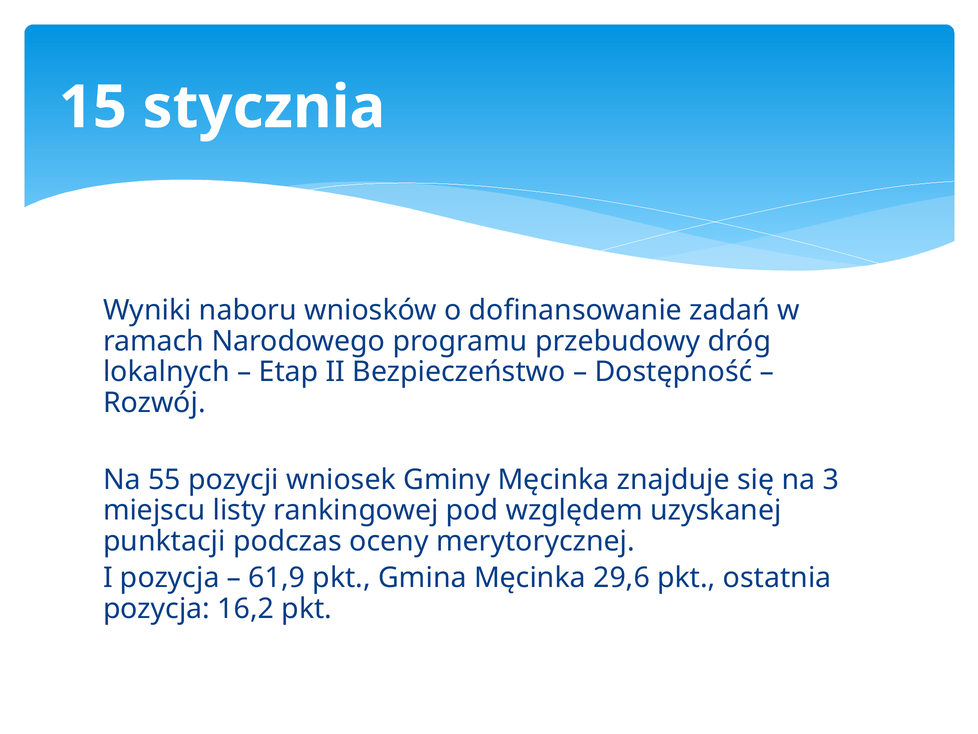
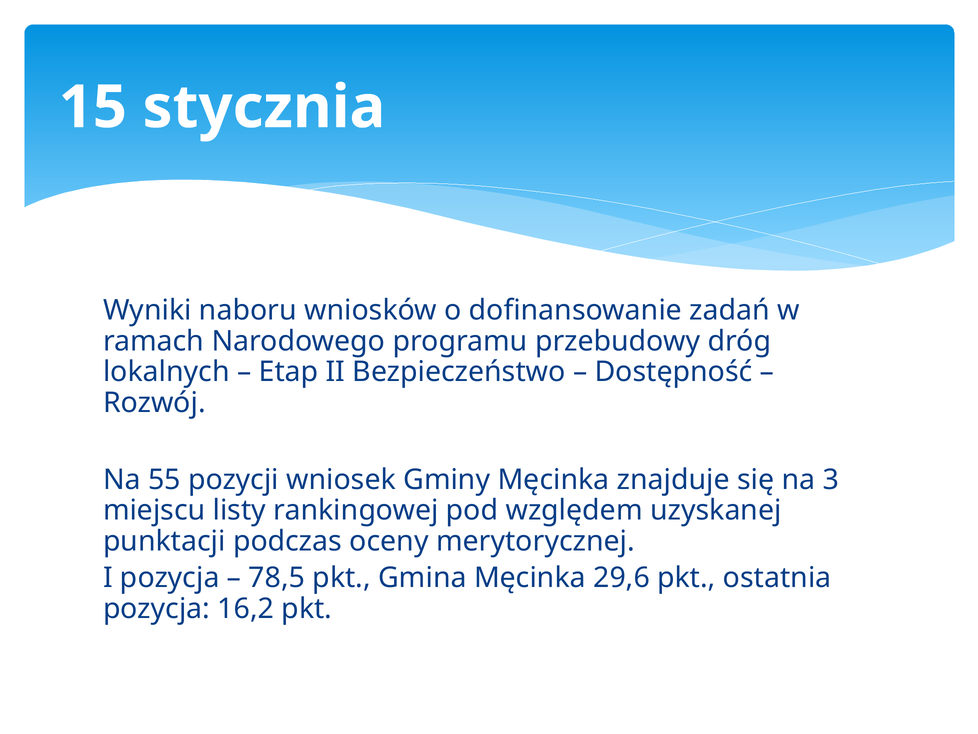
61,9: 61,9 -> 78,5 (277, 578)
